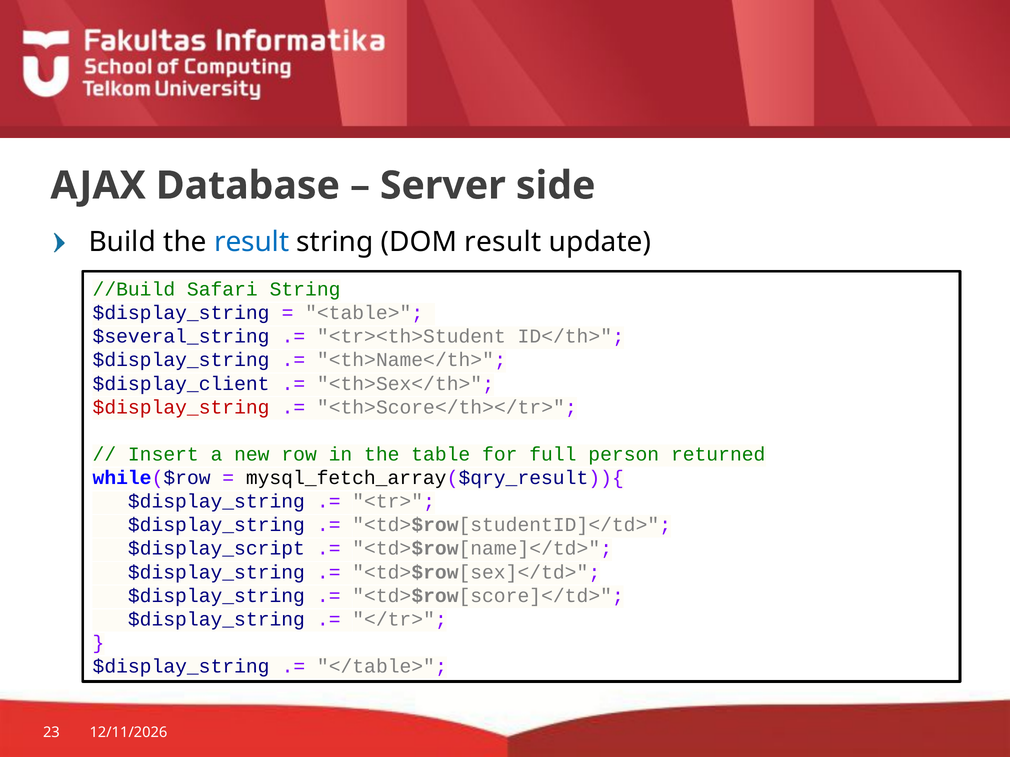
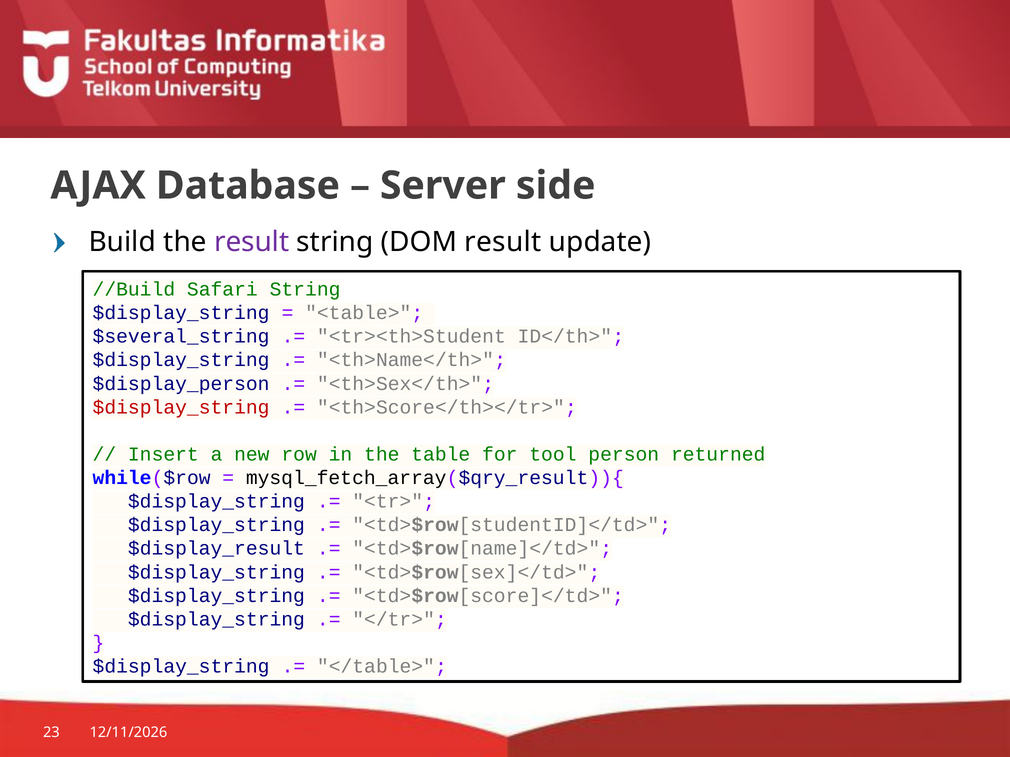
result colour: blue -> purple (252, 242)
$display_client: $display_client -> $display_person (181, 384)
full: full -> tool (553, 455)
$display_script: $display_script -> $display_result (216, 549)
